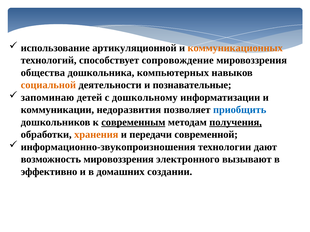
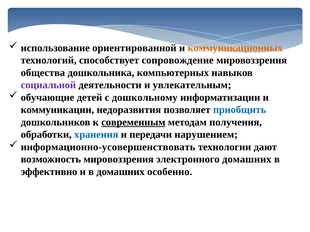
артикуляционной: артикуляционной -> ориентированной (134, 48)
социальной colour: orange -> purple (48, 85)
познавательные: познавательные -> увлекательным (192, 85)
запоминаю: запоминаю -> обучающие (48, 98)
получения underline: present -> none (236, 122)
хранения colour: orange -> blue (96, 135)
современной: современной -> нарушением (206, 135)
информационно-звукопроизношения: информационно-звукопроизношения -> информационно-усовершенствовать (108, 147)
электронного вызывают: вызывают -> домашних (247, 160)
создании: создании -> особенно (170, 172)
